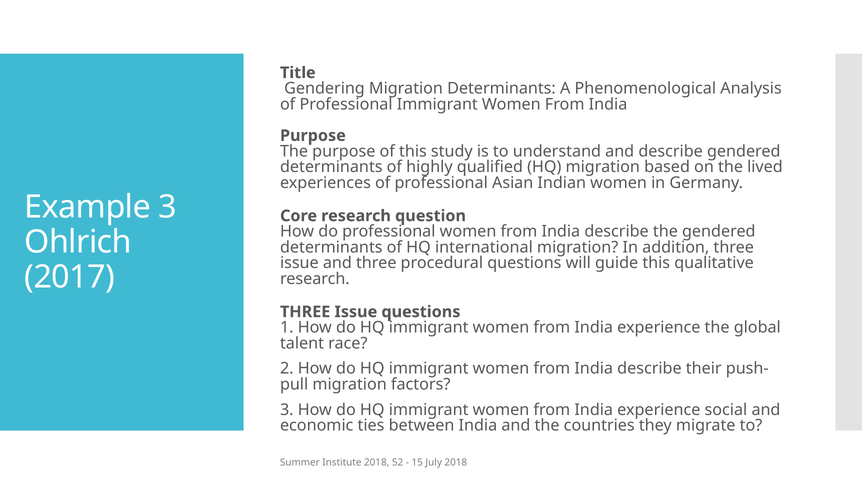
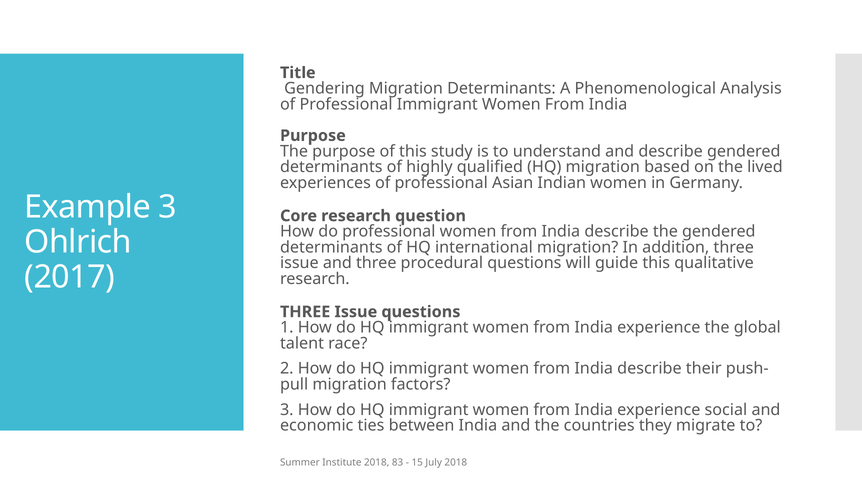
52: 52 -> 83 (398, 462)
